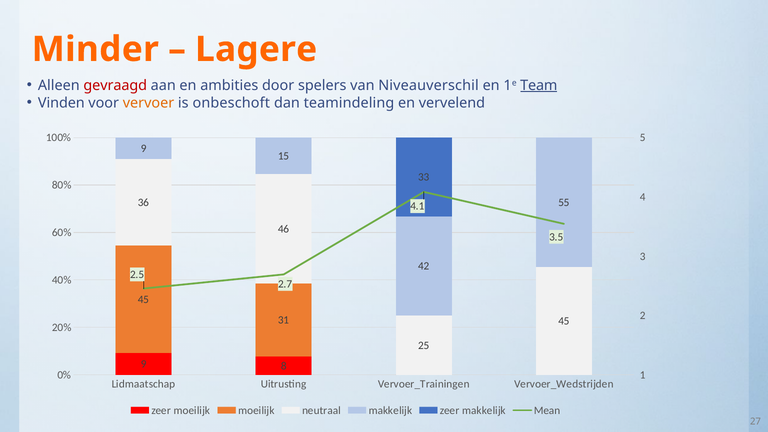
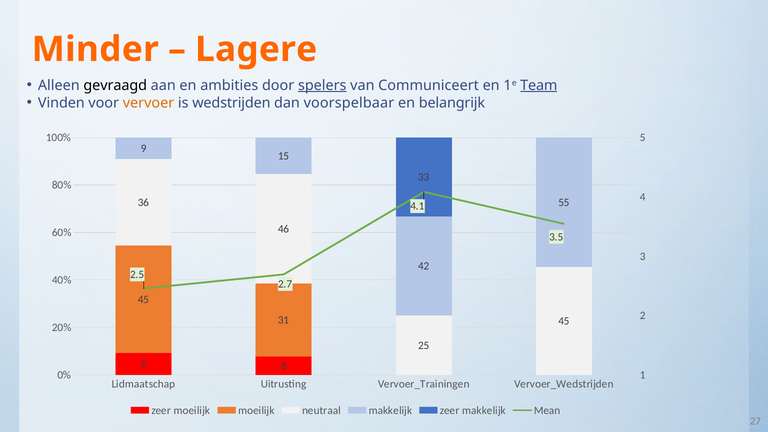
gevraagd colour: red -> black (115, 86)
spelers underline: none -> present (322, 86)
Niveauverschil: Niveauverschil -> Communiceert (429, 86)
onbeschoft: onbeschoft -> wedstrijden (231, 103)
teamindeling: teamindeling -> voorspelbaar (349, 103)
vervelend: vervelend -> belangrijk (452, 103)
